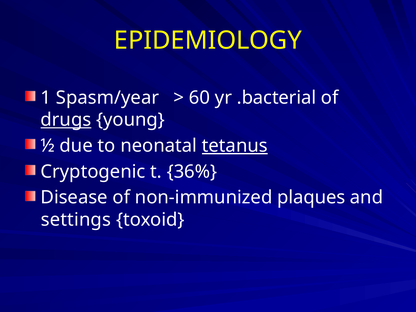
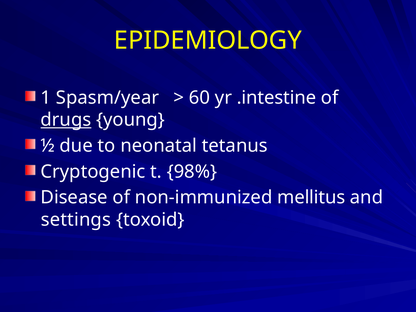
.bacterial: .bacterial -> .intestine (277, 98)
tetanus underline: present -> none (235, 146)
36%: 36% -> 98% (192, 172)
plaques: plaques -> mellitus (311, 198)
